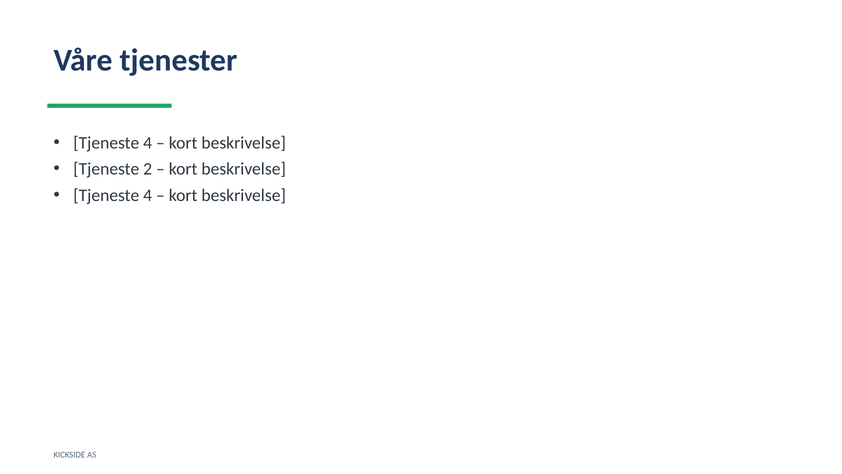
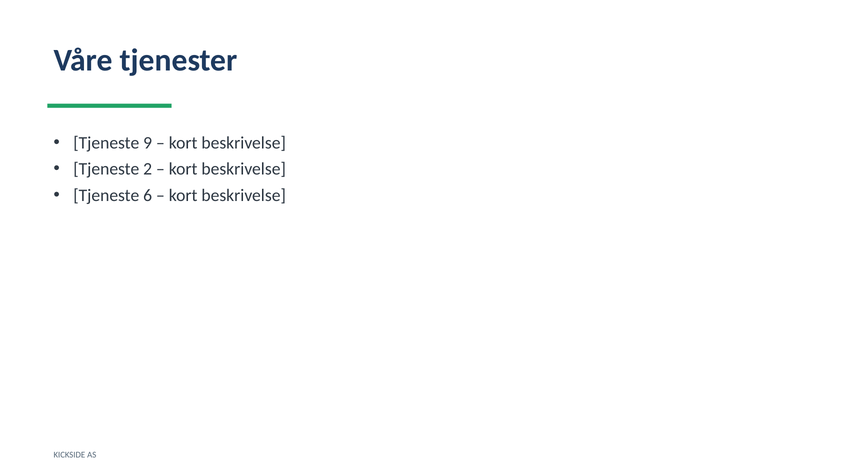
4: 4 -> 9 (148, 143)
4: 4 -> 6 (148, 195)
